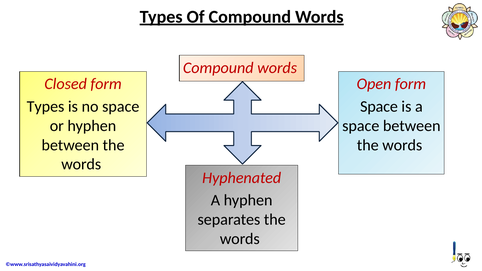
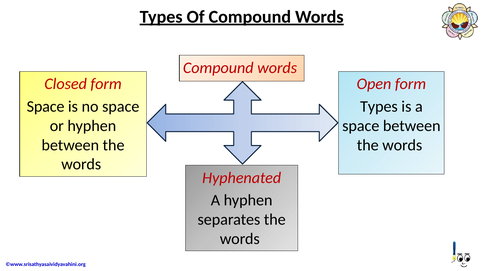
Types: Types -> Space (46, 107)
Space: Space -> Types (379, 107)
